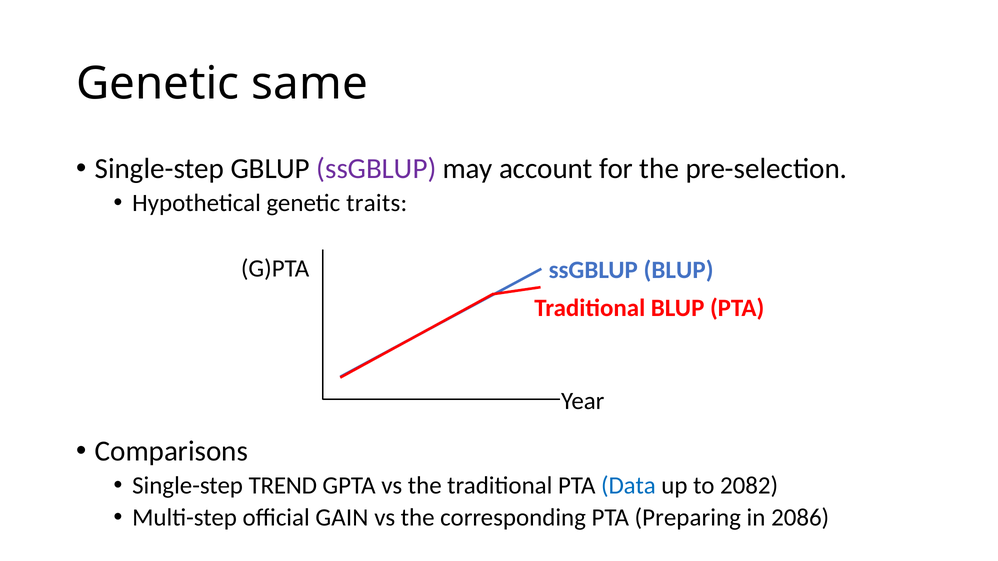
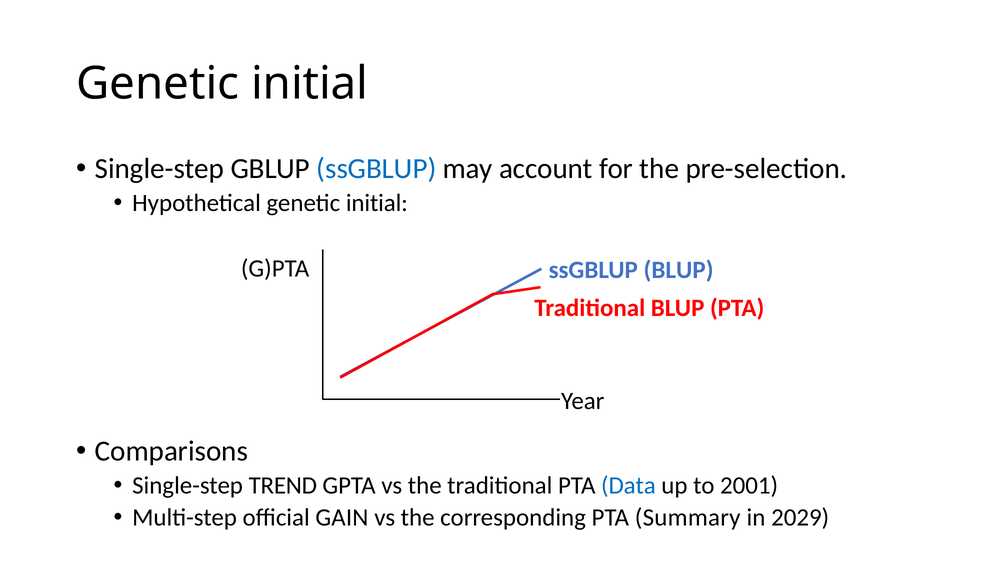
same: same -> initial (310, 84)
ssGBLUP colour: purple -> blue (376, 169)
Hypothetical genetic traits: traits -> initial (377, 203)
2082: 2082 -> 2001 (749, 486)
Preparing: Preparing -> Summary (688, 518)
2086: 2086 -> 2029 (800, 518)
